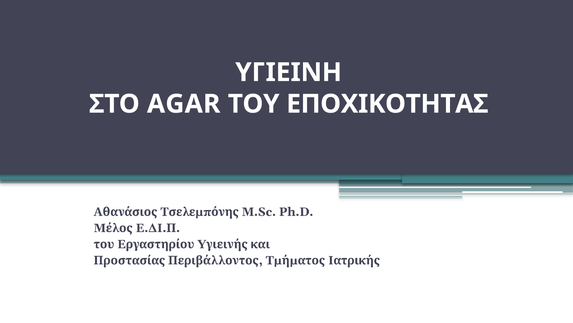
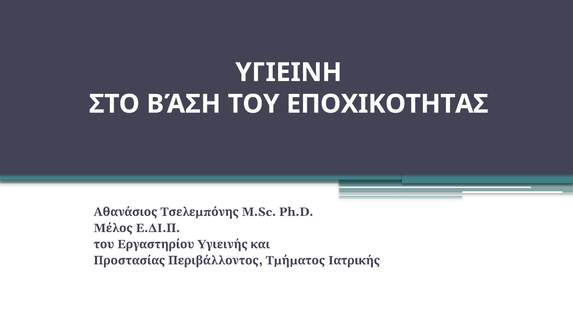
AGAR: AGAR -> ΒΆΣΗ (184, 104)
